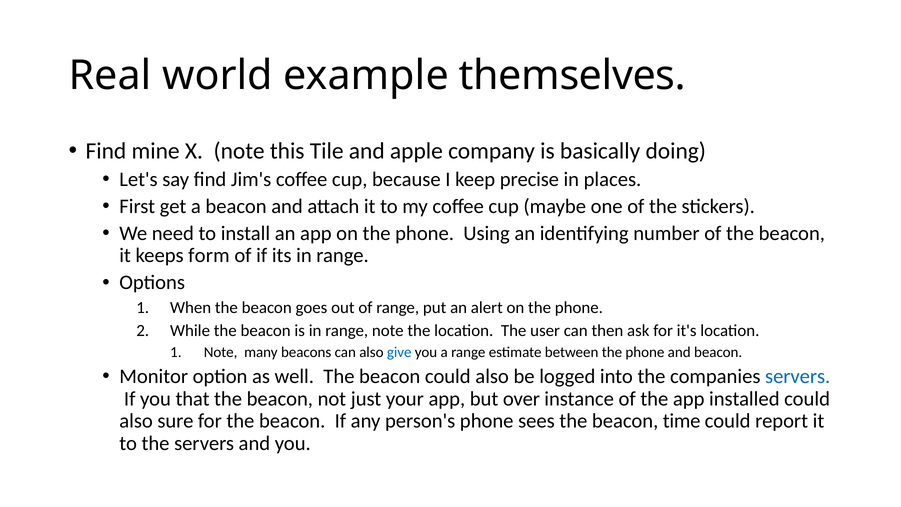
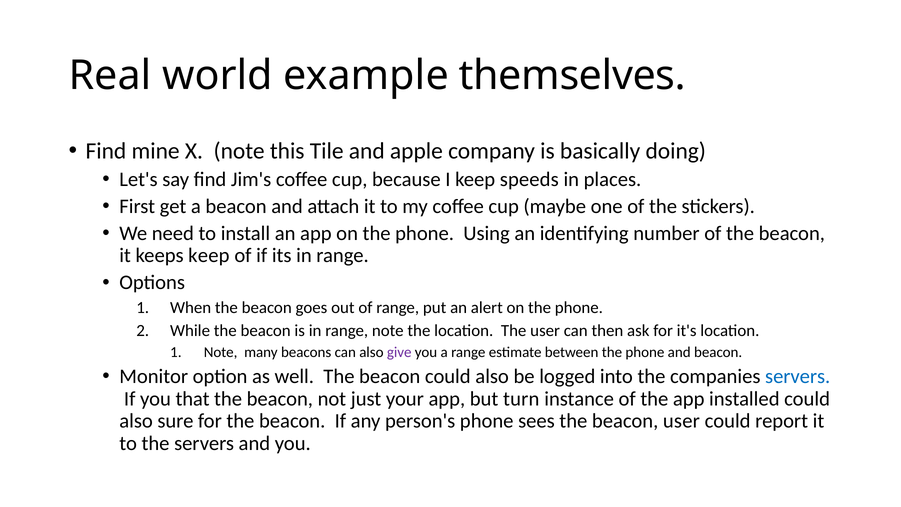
precise: precise -> speeds (529, 179)
keeps form: form -> keep (209, 256)
give colour: blue -> purple (399, 352)
over: over -> turn (521, 399)
beacon time: time -> user (681, 421)
